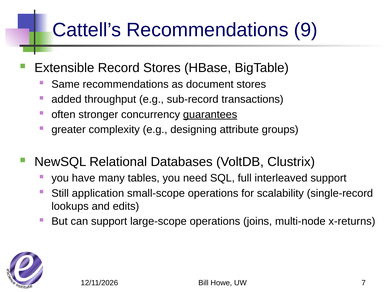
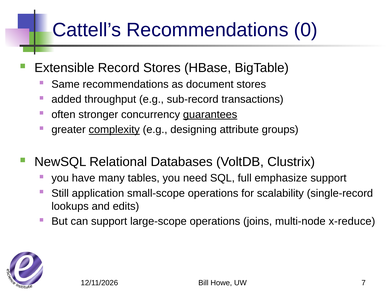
9: 9 -> 0 (306, 30)
complexity underline: none -> present (114, 130)
interleaved: interleaved -> emphasize (281, 178)
x-returns: x-returns -> x-reduce (352, 221)
